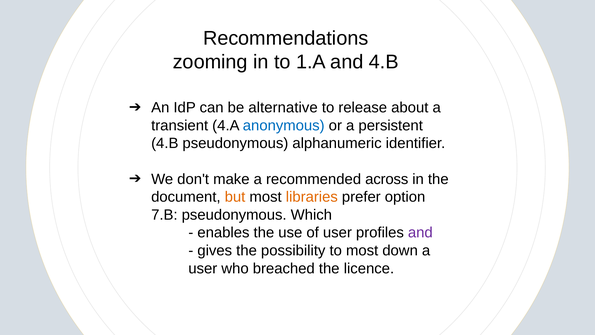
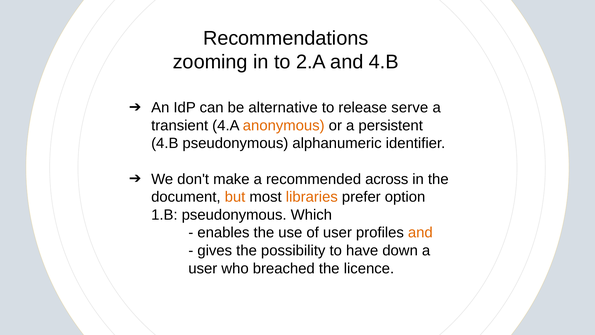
1.A: 1.A -> 2.A (311, 62)
about: about -> serve (410, 108)
anonymous colour: blue -> orange (284, 125)
7.B: 7.B -> 1.B (164, 215)
and colour: purple -> orange (420, 233)
to most: most -> have (362, 250)
